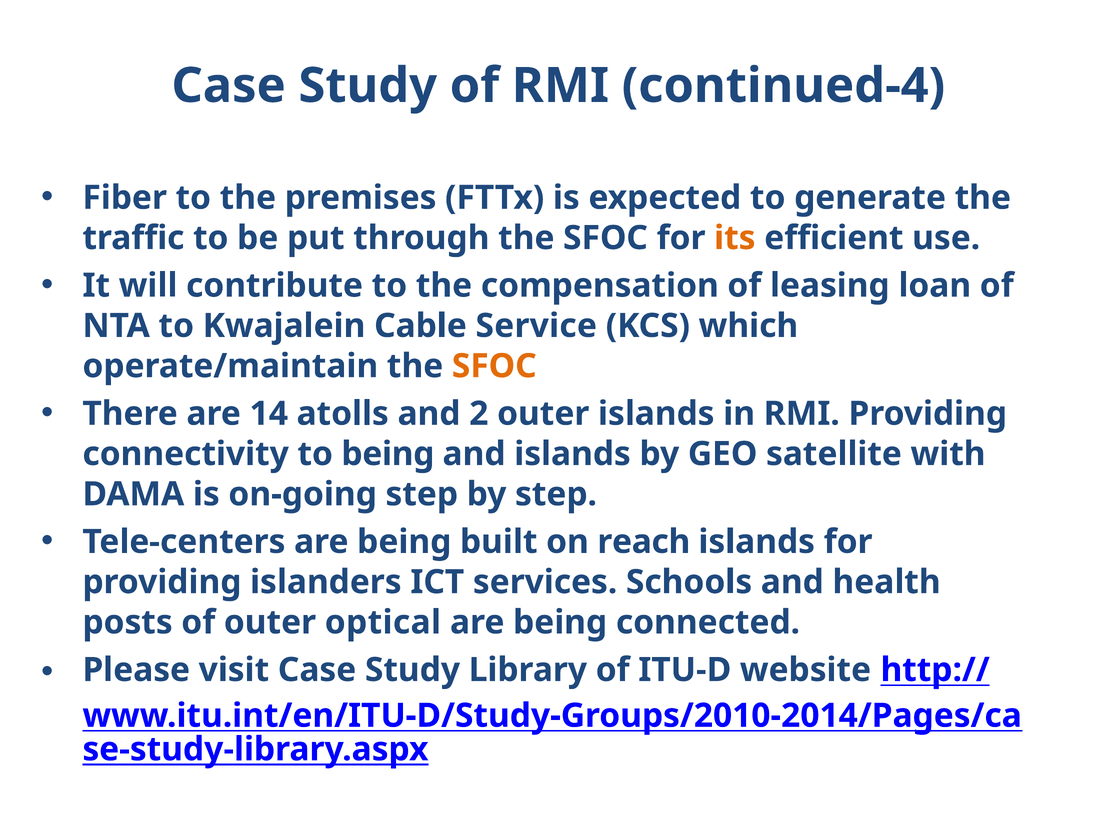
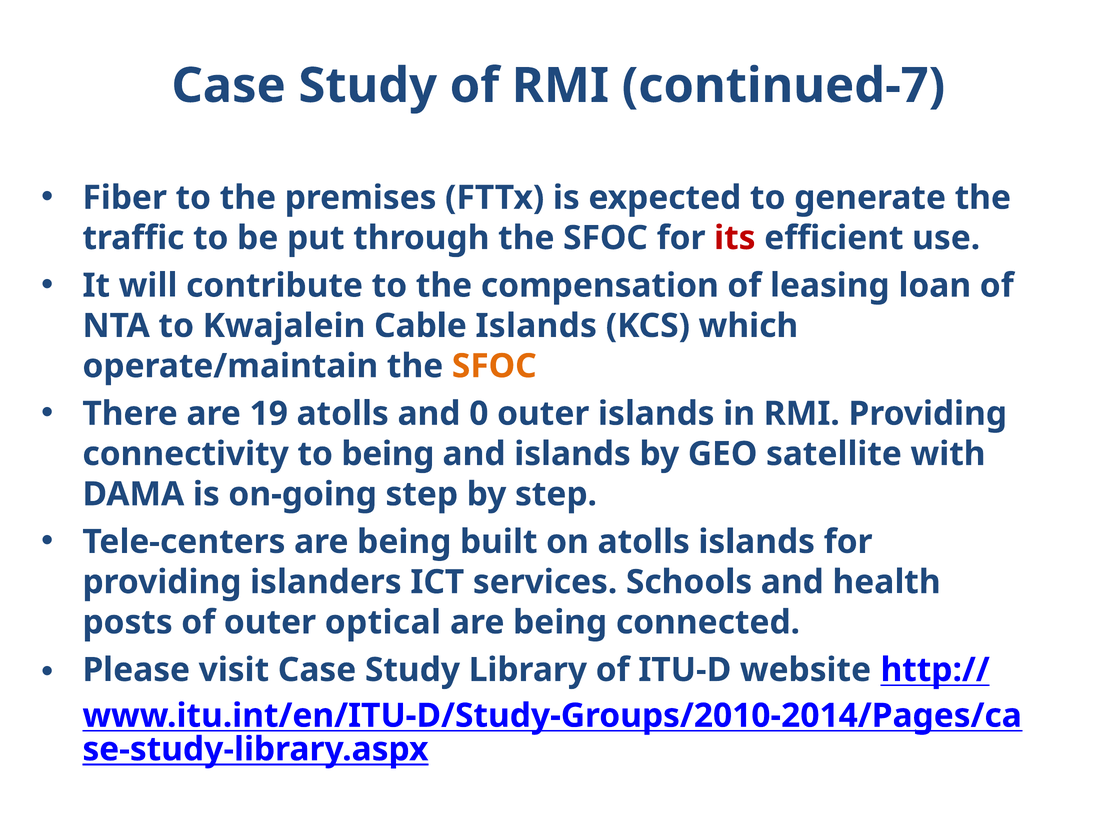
continued-4: continued-4 -> continued-7 (783, 86)
its colour: orange -> red (735, 238)
Cable Service: Service -> Islands (536, 326)
14: 14 -> 19 (269, 414)
2: 2 -> 0 (479, 414)
on reach: reach -> atolls (644, 542)
